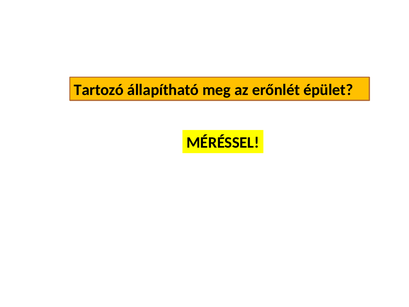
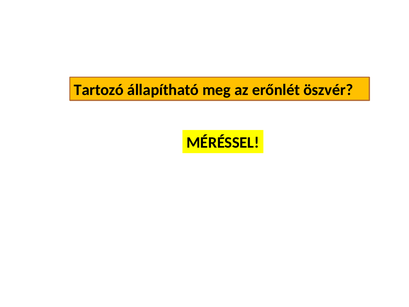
épület: épület -> öszvér (328, 90)
